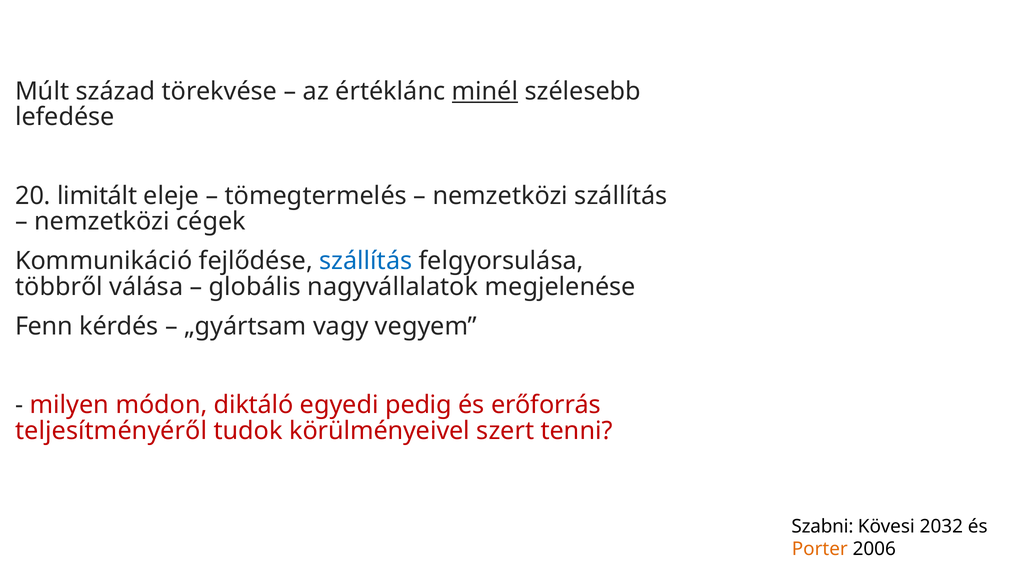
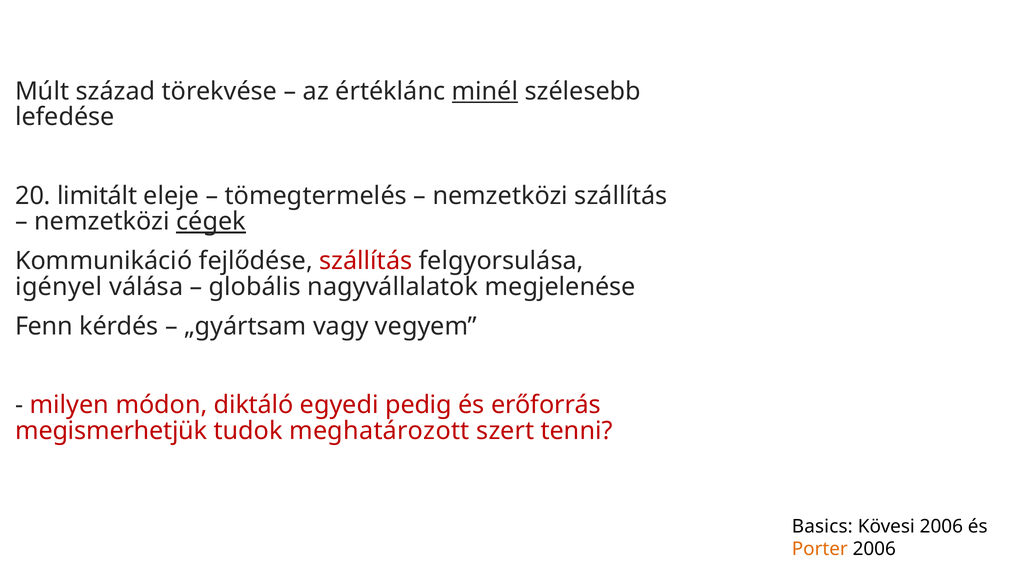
cégek underline: none -> present (211, 221)
szállítás colour: blue -> red (366, 261)
többről: többről -> igényel (59, 287)
teljesítményéről: teljesítményéről -> megismerhetjük (111, 431)
körülményeivel: körülményeivel -> meghatározott (379, 431)
Szabni: Szabni -> Basics (822, 526)
Kövesi 2032: 2032 -> 2006 (941, 526)
